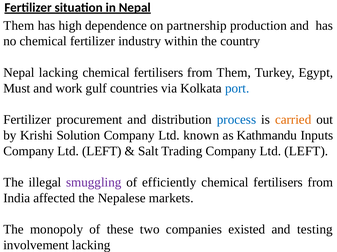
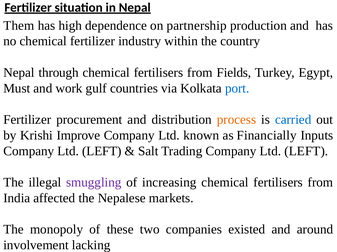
Nepal lacking: lacking -> through (59, 73)
from Them: Them -> Fields (234, 73)
process colour: blue -> orange (236, 120)
carried colour: orange -> blue (293, 120)
Solution: Solution -> Improve (78, 136)
Kathmandu: Kathmandu -> Financially (267, 136)
efficiently: efficiently -> increasing (169, 183)
testing: testing -> around (315, 230)
